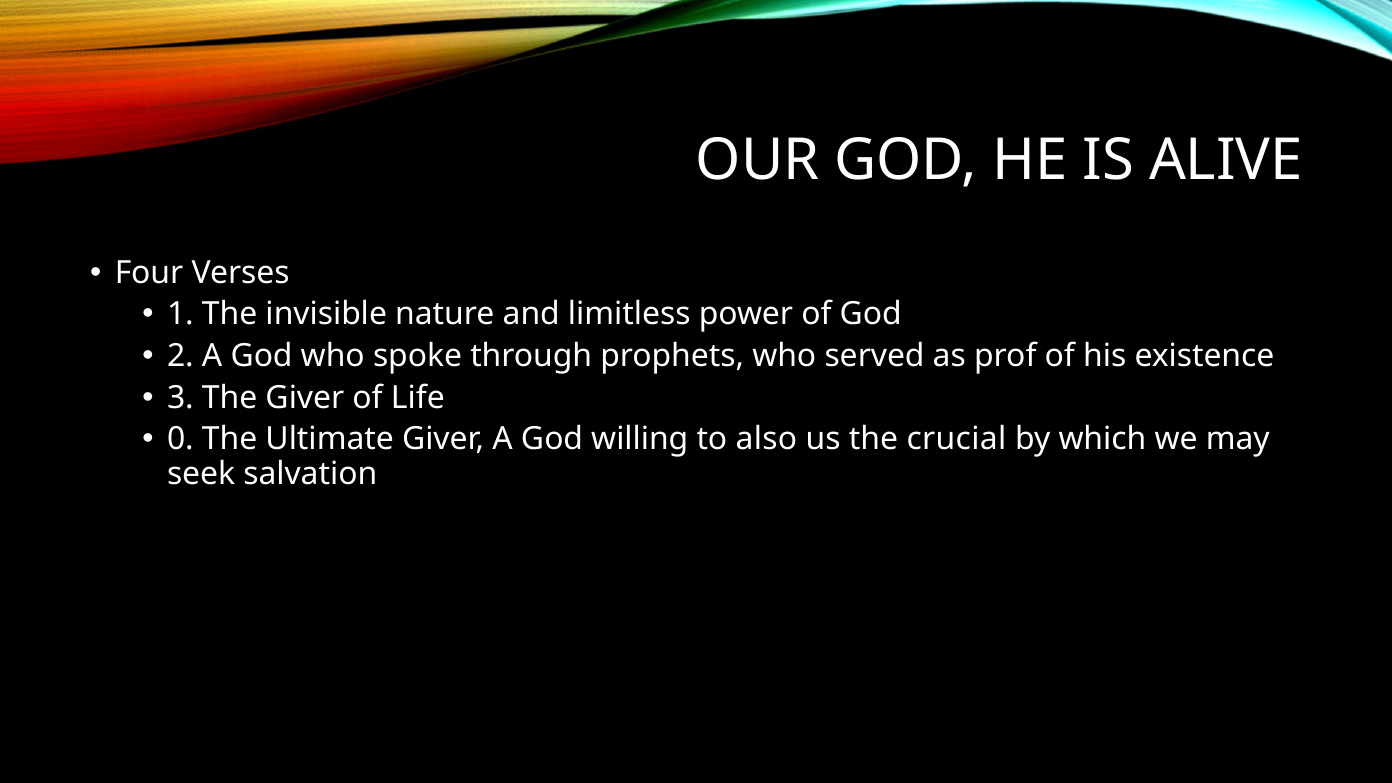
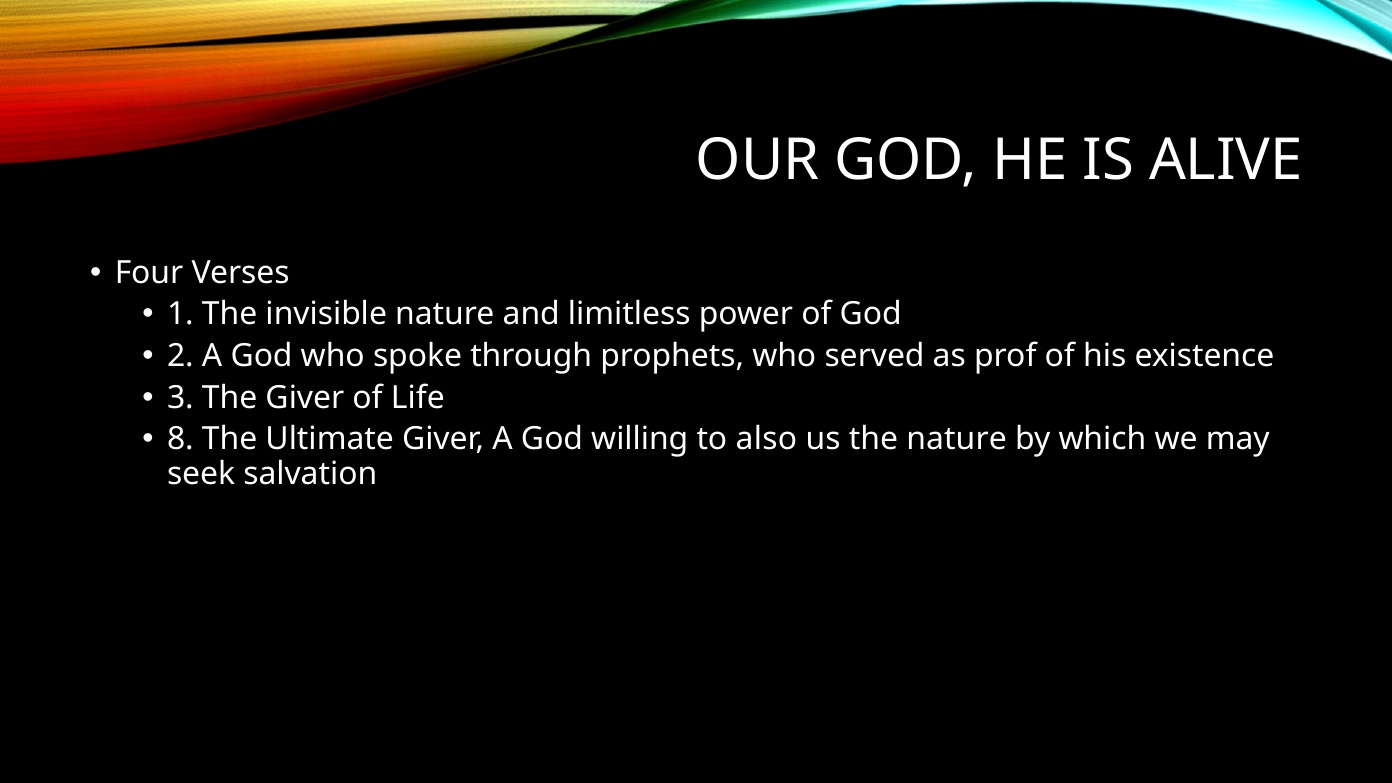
0: 0 -> 8 (180, 439)
the crucial: crucial -> nature (957, 439)
